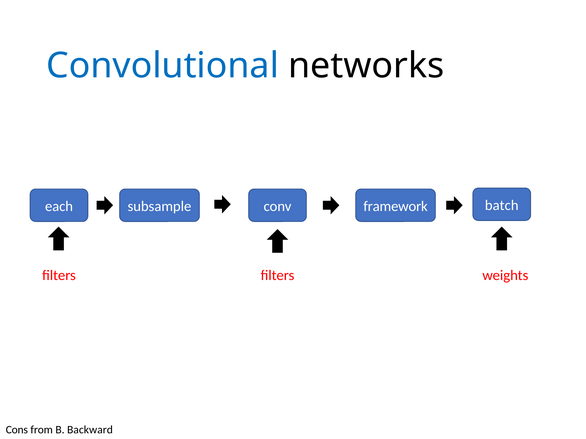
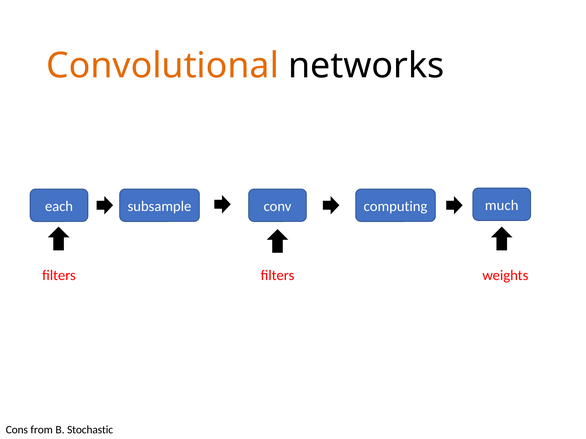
Convolutional colour: blue -> orange (163, 66)
framework: framework -> computing (396, 207)
batch: batch -> much (502, 206)
Backward: Backward -> Stochastic (90, 430)
